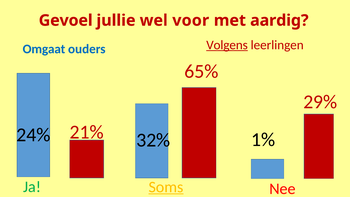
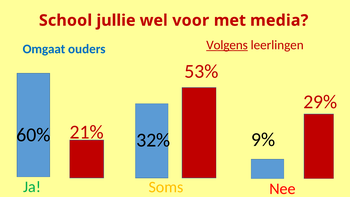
Gevoel: Gevoel -> School (65, 20)
aardig: aardig -> media (279, 20)
65%: 65% -> 53% (201, 71)
24%: 24% -> 60% (33, 135)
1%: 1% -> 9% (263, 139)
Soms underline: present -> none (166, 187)
